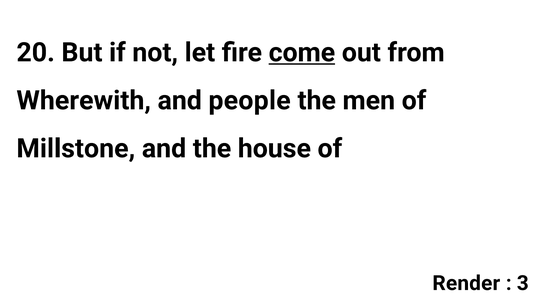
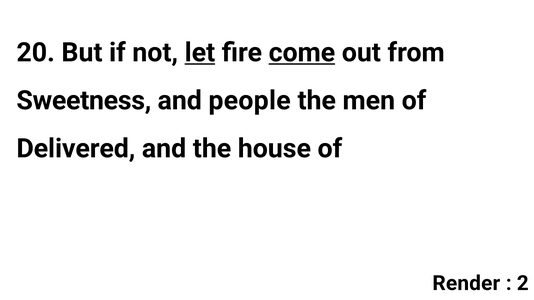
let underline: none -> present (200, 53)
Wherewith: Wherewith -> Sweetness (84, 101)
Millstone: Millstone -> Delivered (76, 149)
3: 3 -> 2 (523, 284)
